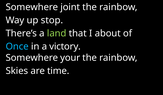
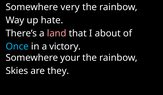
joint: joint -> very (70, 7)
stop: stop -> hate (52, 20)
land colour: light green -> pink (57, 33)
time: time -> they (58, 71)
